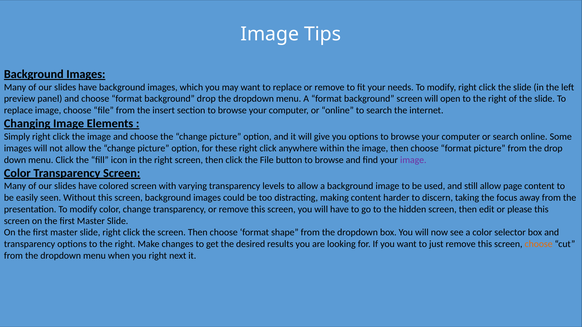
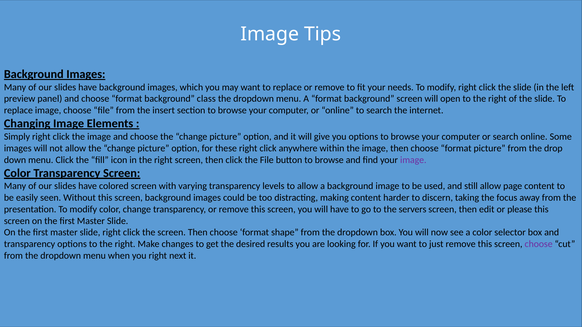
background drop: drop -> class (206, 99)
hidden: hidden -> servers (413, 209)
choose colour: orange -> purple (539, 244)
